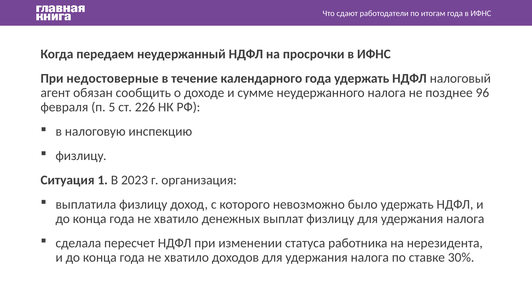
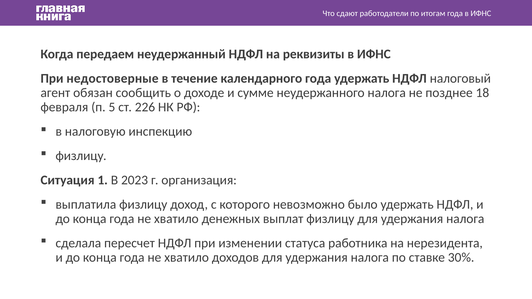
просрочки: просрочки -> реквизиты (314, 54)
96: 96 -> 18 (482, 93)
